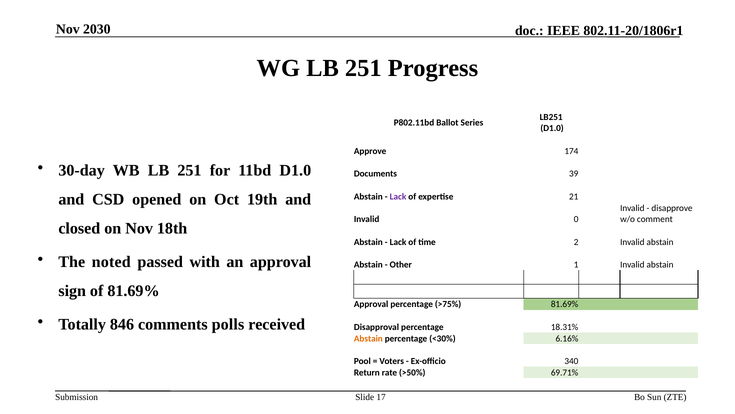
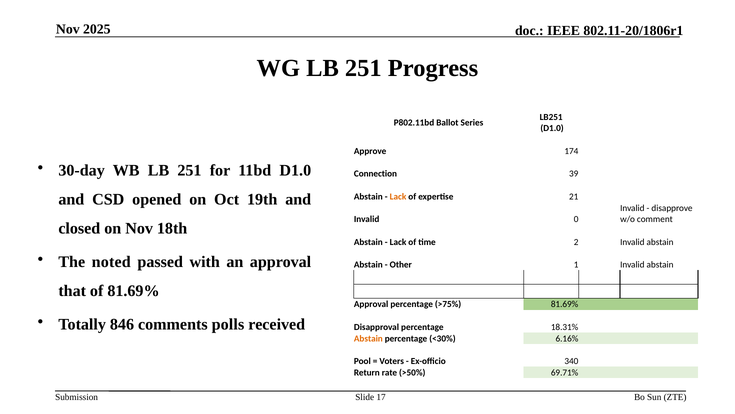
2030: 2030 -> 2025 (97, 29)
Documents: Documents -> Connection (375, 174)
Lack colour: purple -> orange (398, 196)
sign: sign -> that (72, 290)
